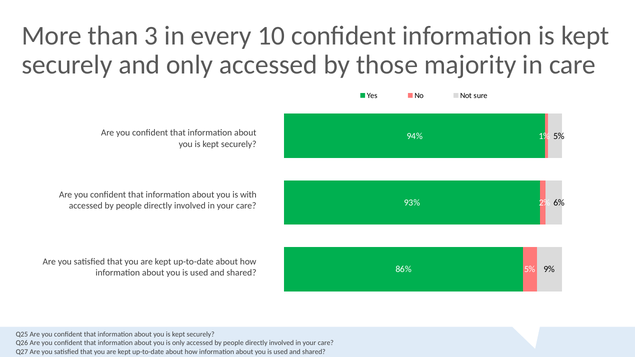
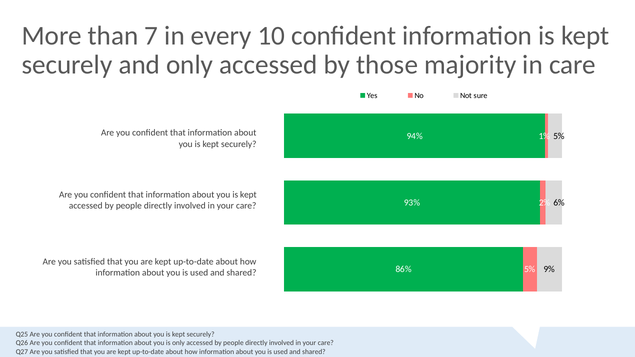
3: 3 -> 7 (151, 36)
with: with -> kept (248, 195)
